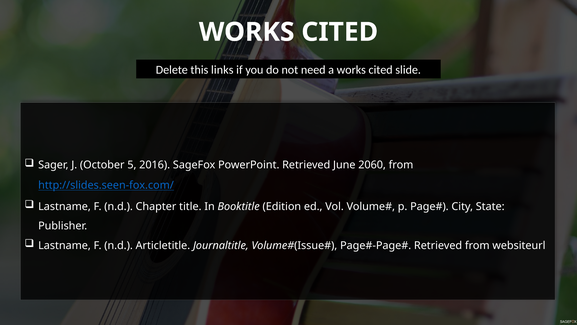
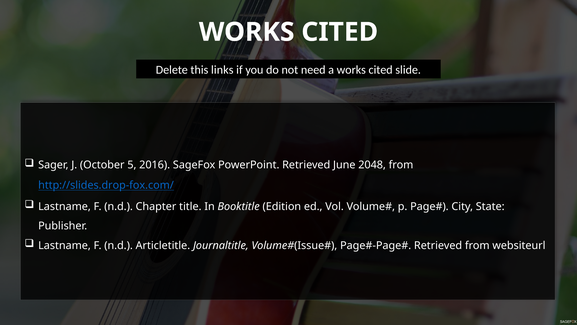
2060: 2060 -> 2048 (372, 165)
http://slides.seen-fox.com/: http://slides.seen-fox.com/ -> http://slides.drop-fox.com/ (106, 185)
